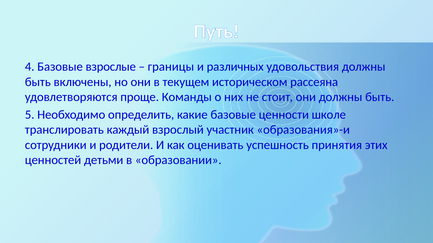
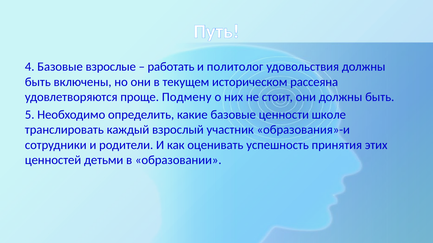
границы: границы -> работать (171, 67)
различных: различных -> политолог (235, 67)
Команды: Команды -> Подмену (187, 97)
